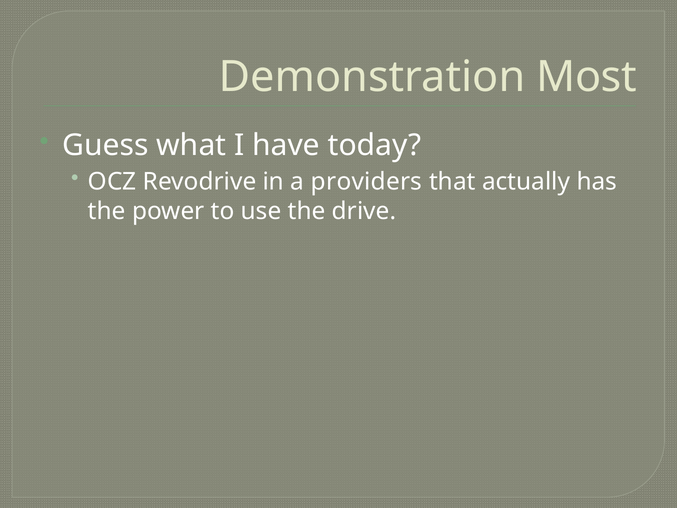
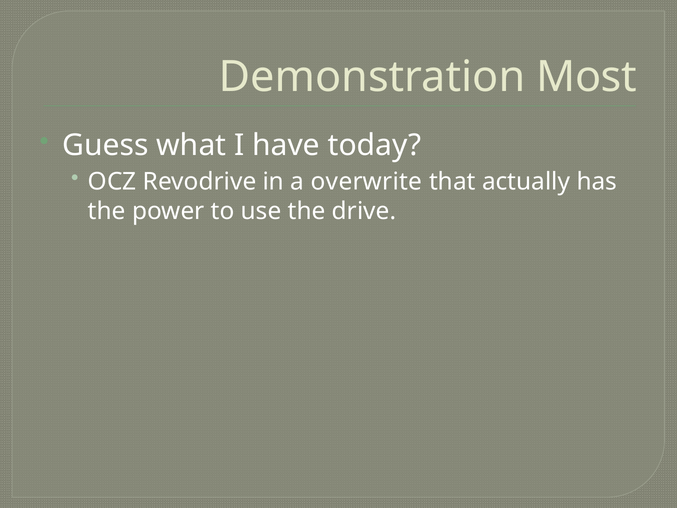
providers: providers -> overwrite (367, 182)
